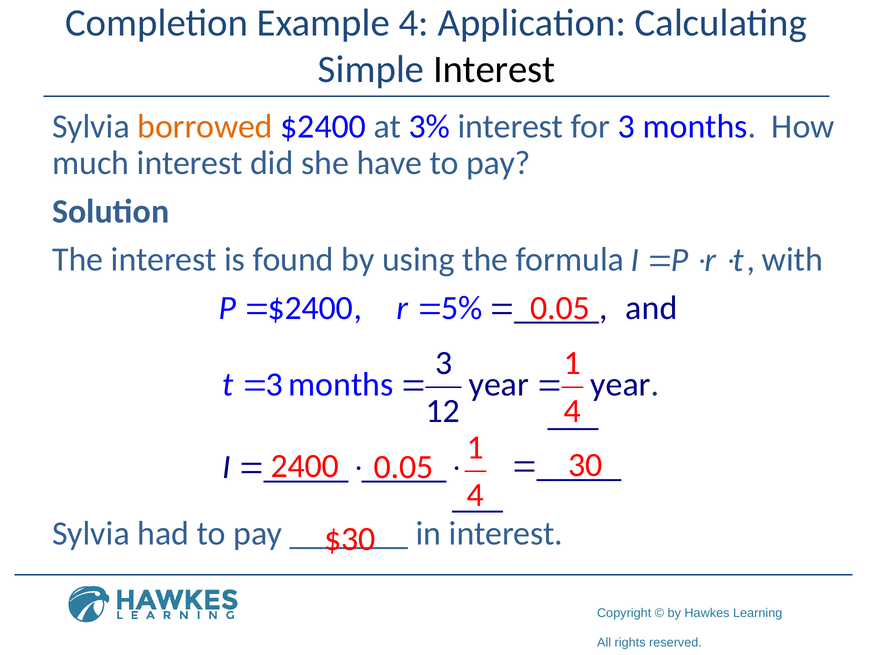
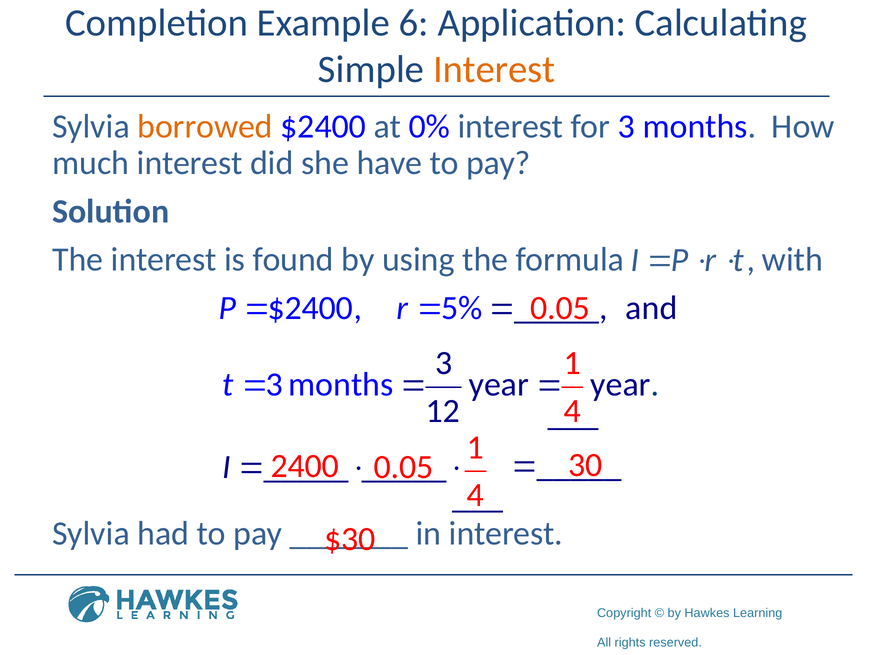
Example 4: 4 -> 6 (414, 23)
Interest colour: black -> orange (494, 70)
3%: 3% -> 0% (429, 127)
